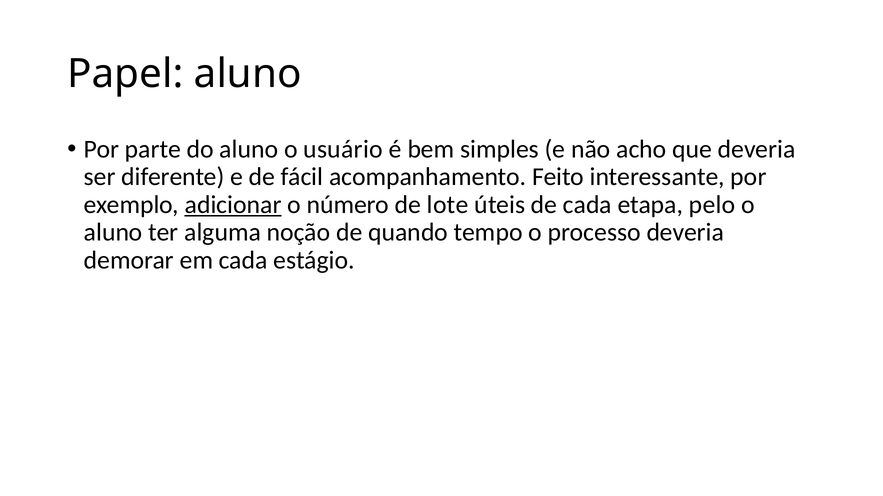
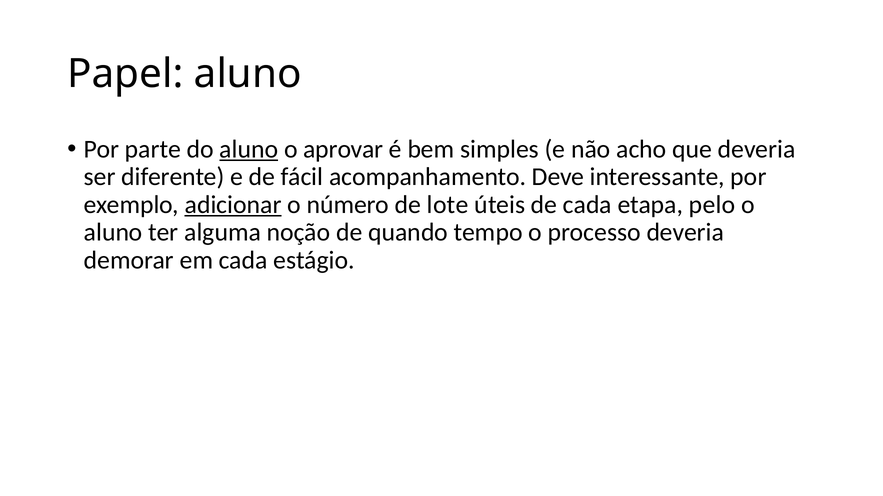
aluno underline: none -> present (249, 149)
usuário: usuário -> aprovar (343, 149)
Feito: Feito -> Deve (558, 177)
